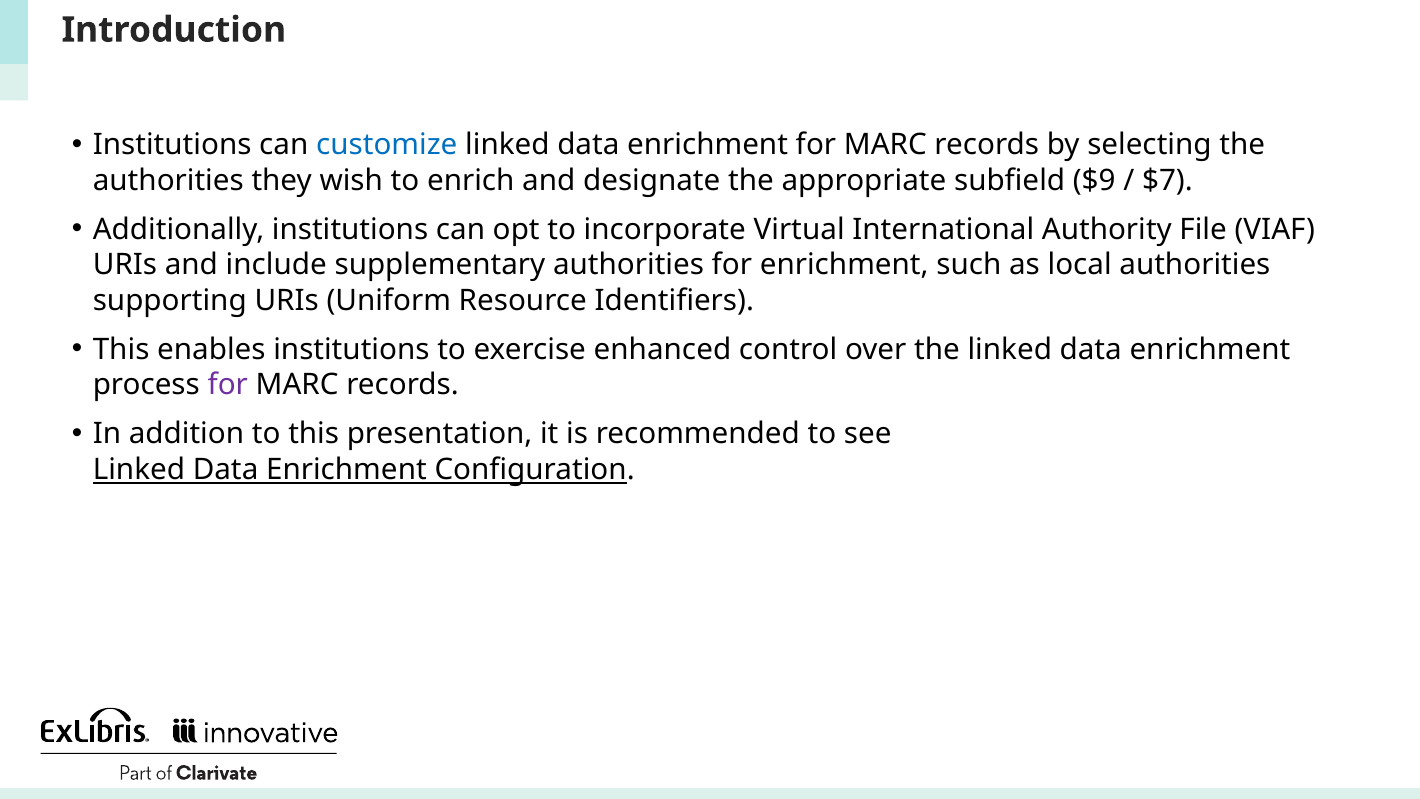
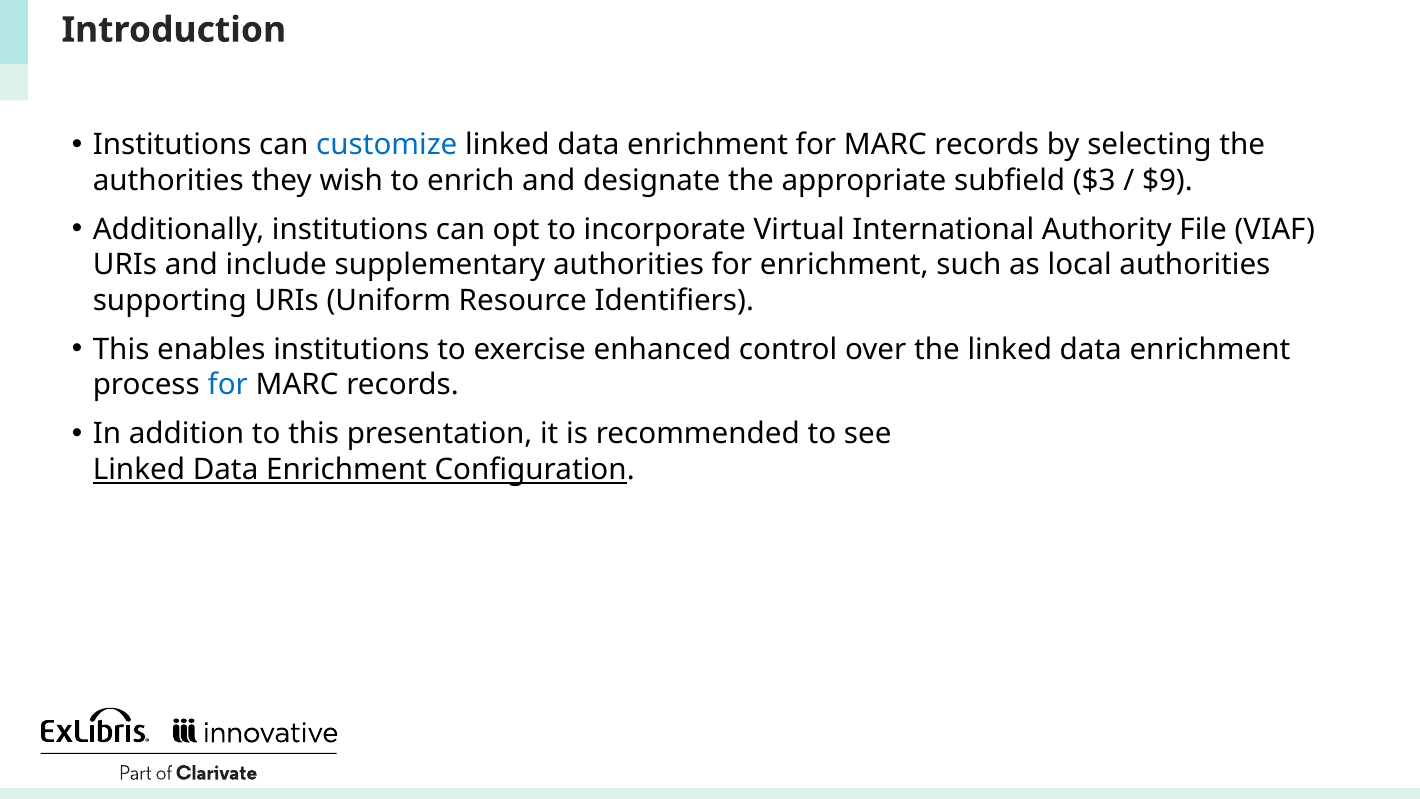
$9: $9 -> $3 (1094, 181)
$7: $7 -> $9 (1167, 181)
for colour: purple -> blue (228, 385)
